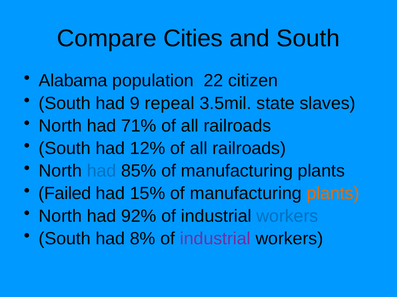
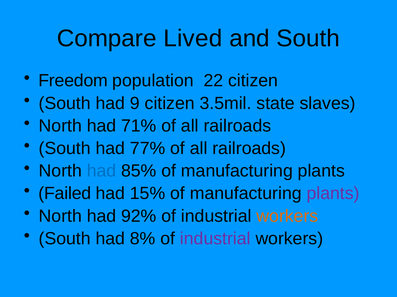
Cities: Cities -> Lived (193, 38)
Alabama: Alabama -> Freedom (73, 81)
9 repeal: repeal -> citizen (170, 103)
12%: 12% -> 77% (148, 149)
plants colour: orange -> purple (333, 194)
workers colour: blue -> orange (287, 216)
